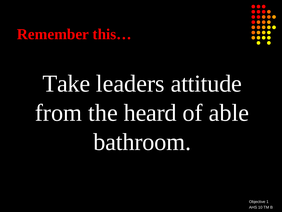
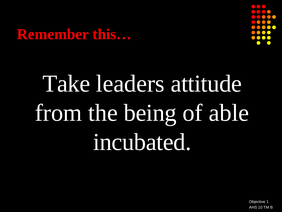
heard: heard -> being (150, 113)
bathroom: bathroom -> incubated (142, 142)
